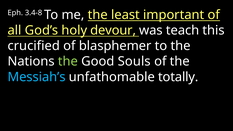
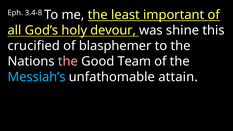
teach: teach -> shine (183, 30)
the colour: light green -> pink (68, 61)
Souls: Souls -> Team (134, 61)
totally: totally -> attain (178, 77)
